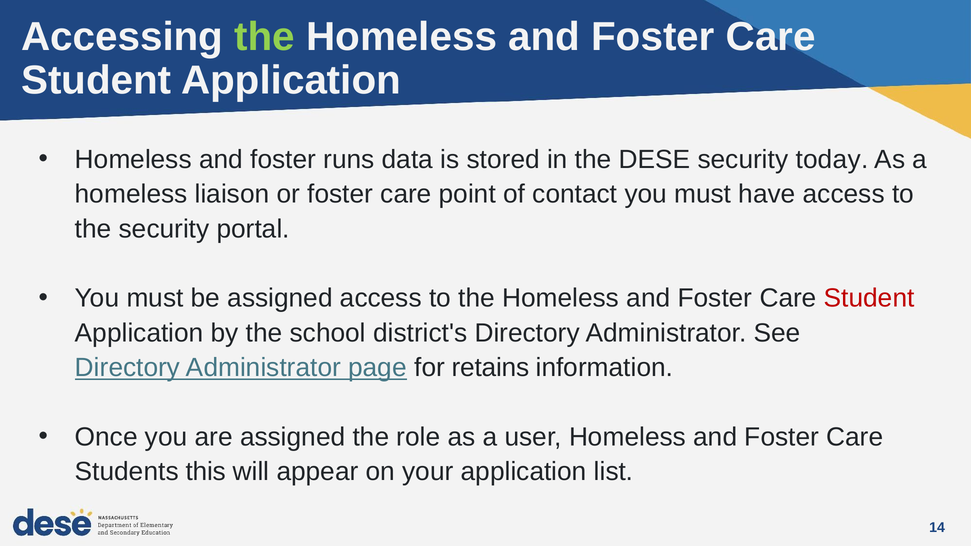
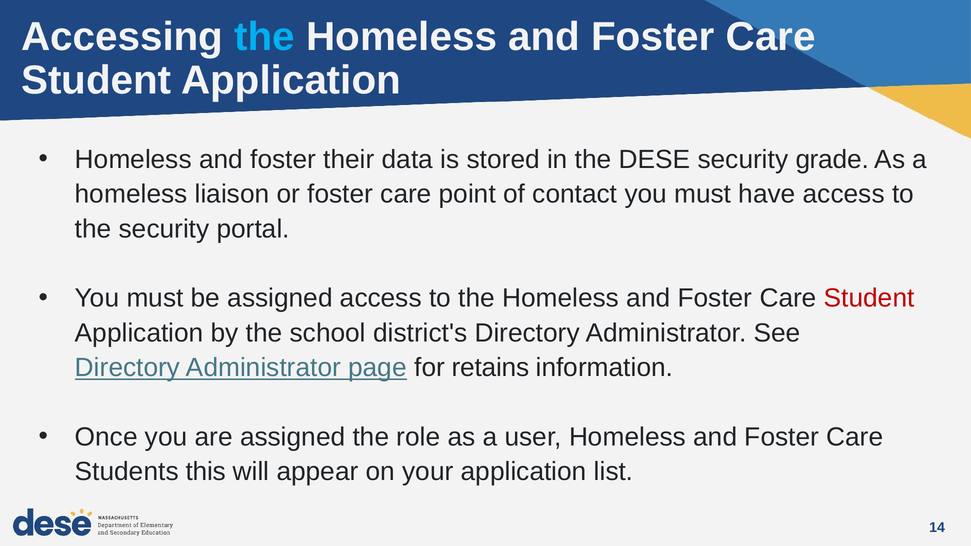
the colour: light green -> light blue (265, 37)
runs: runs -> their (349, 160)
today: today -> grade (832, 160)
